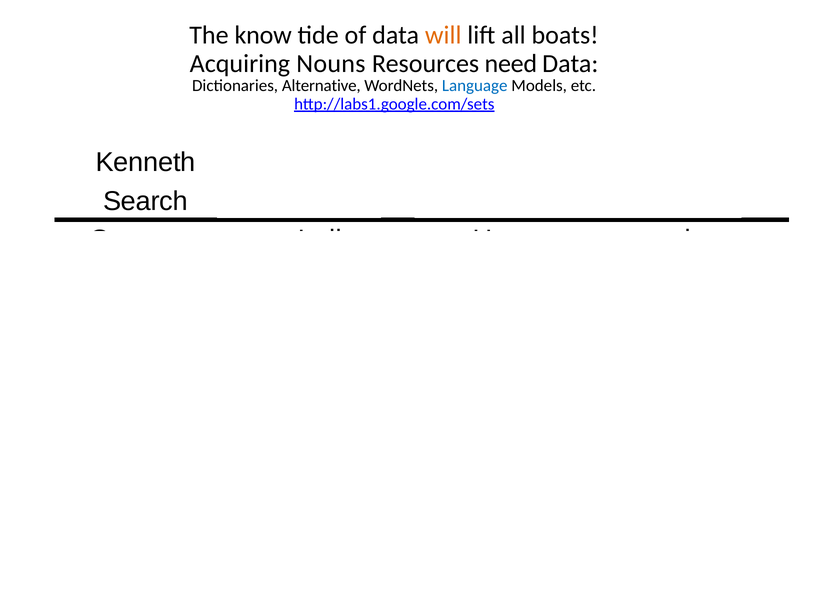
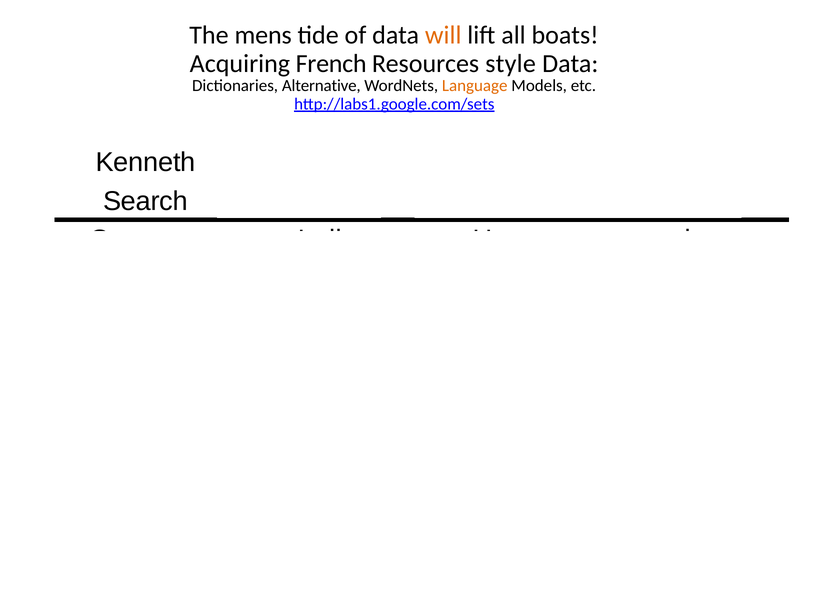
know: know -> mens (263, 35)
Nouns: Nouns -> French (331, 63)
need: need -> style (511, 63)
Language colour: blue -> orange (475, 86)
